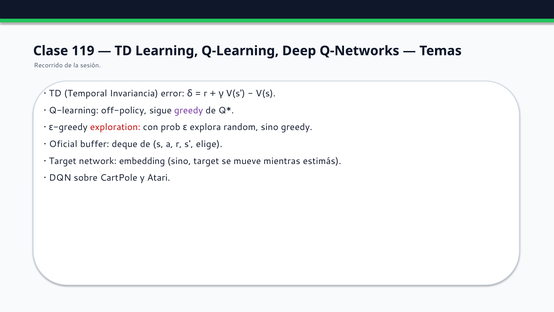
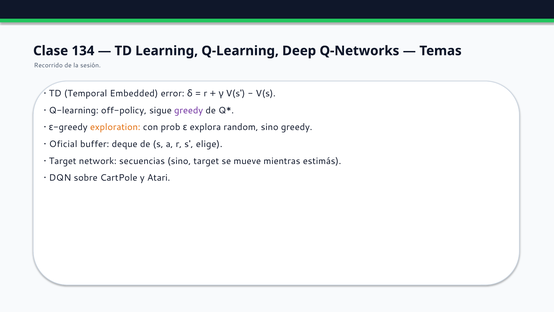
119: 119 -> 134 (83, 51)
Invariancia: Invariancia -> Embedded (134, 93)
exploration colour: red -> orange (115, 127)
embedding: embedding -> secuencias (142, 161)
